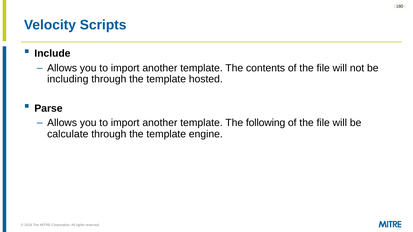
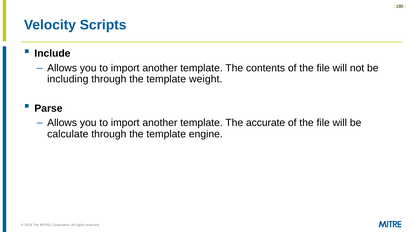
hosted: hosted -> weight (206, 79)
following: following -> accurate (266, 123)
